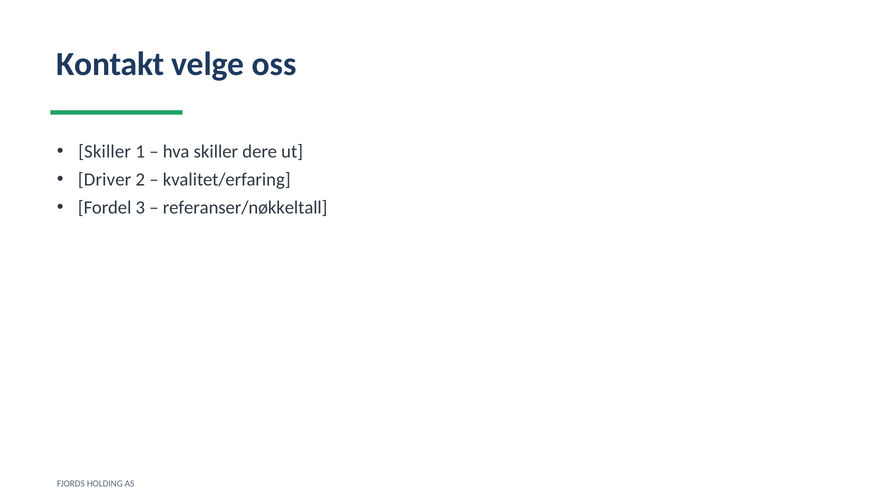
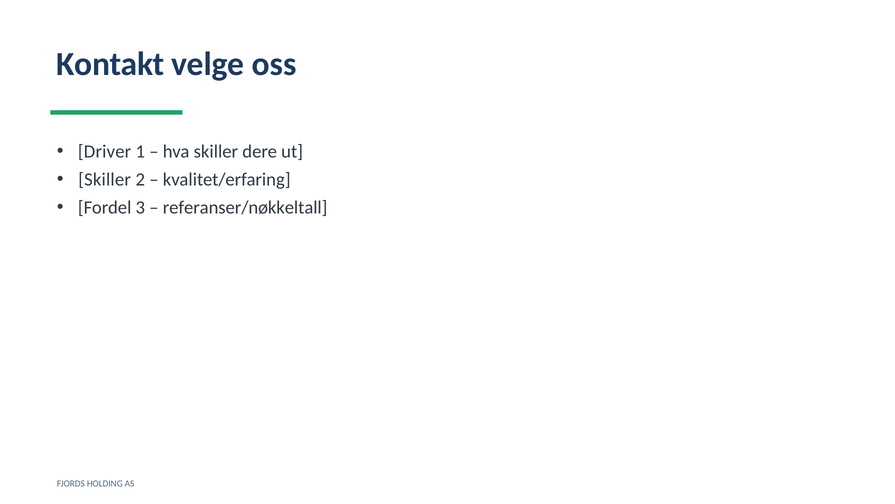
Skiller: Skiller -> Driver (105, 152)
Driver: Driver -> Skiller (105, 180)
